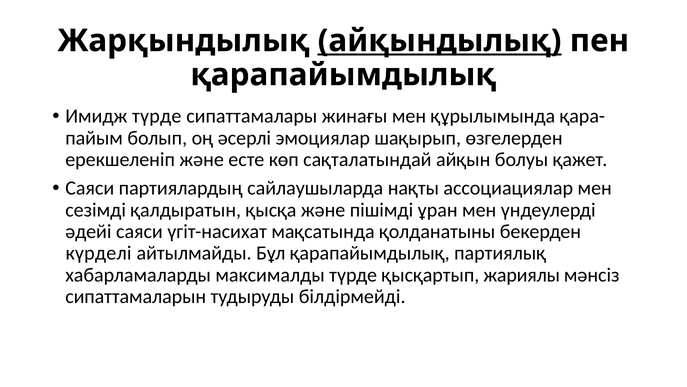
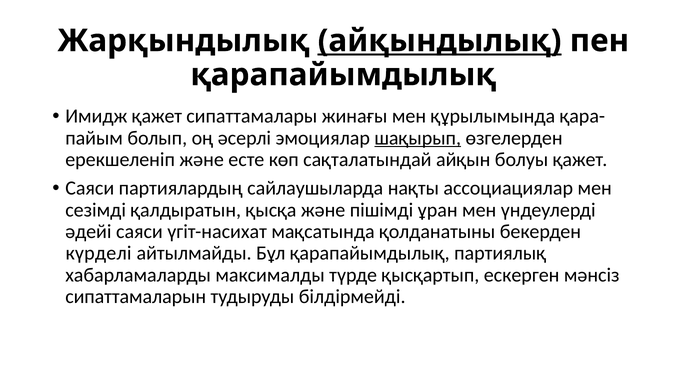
Имидж түрде: түрде -> қажет (157, 116)
шақырып underline: none -> present (418, 138)
жариялы: жариялы -> ескерген (522, 274)
